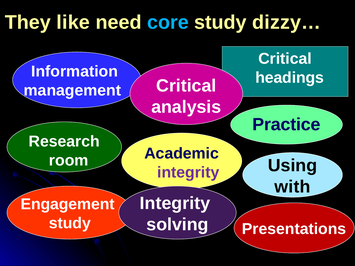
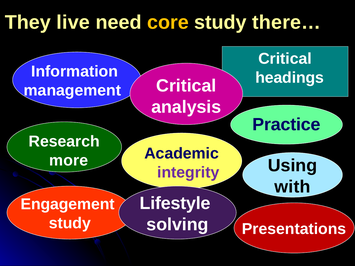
like: like -> live (73, 22)
core colour: light blue -> yellow (168, 22)
dizzy…: dizzy… -> there… (287, 22)
room: room -> more (69, 161)
Integrity: Integrity -> Lifestyle (175, 203)
